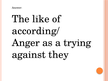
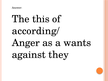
like: like -> this (41, 19)
trying: trying -> wants (77, 43)
